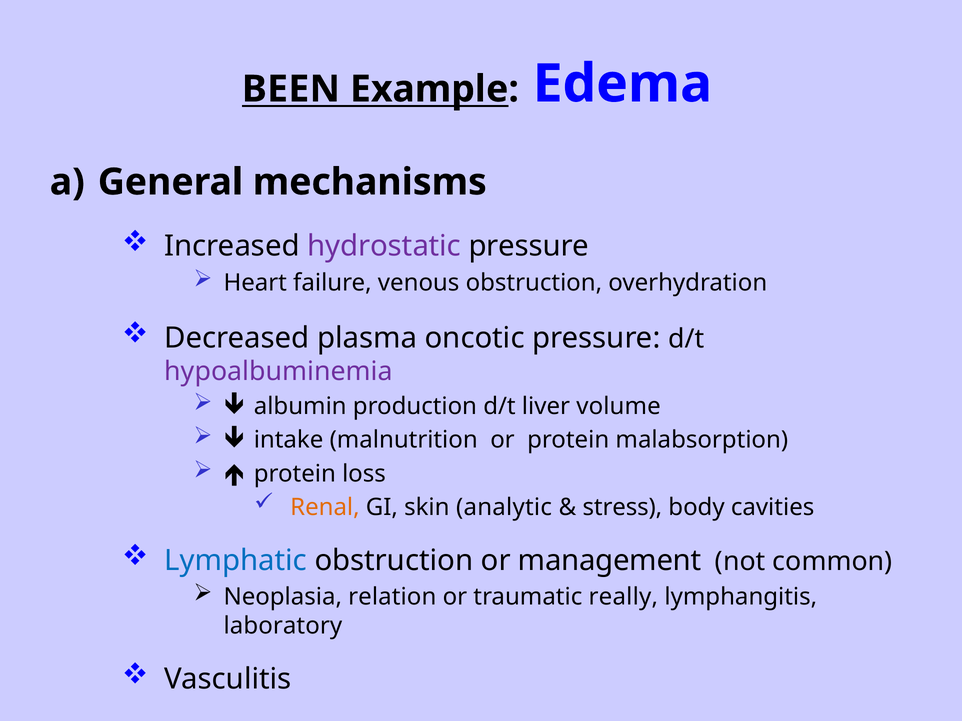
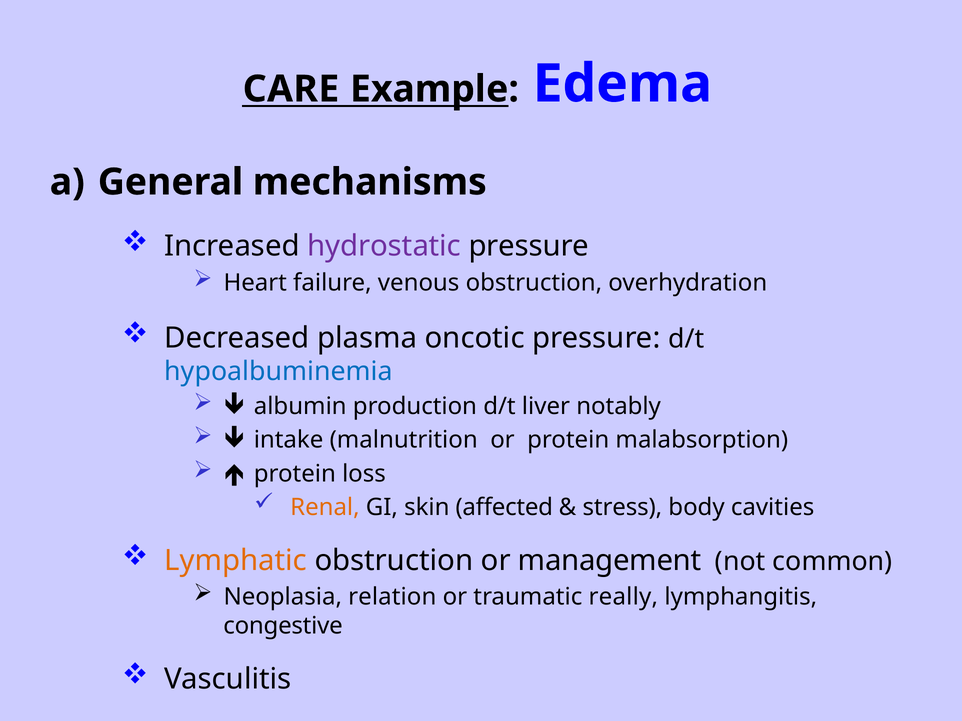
BEEN: BEEN -> CARE (291, 89)
hypoalbuminemia colour: purple -> blue (279, 372)
volume: volume -> notably (619, 407)
analytic: analytic -> affected (504, 508)
Lymphatic colour: blue -> orange (236, 561)
laboratory: laboratory -> congestive (283, 626)
